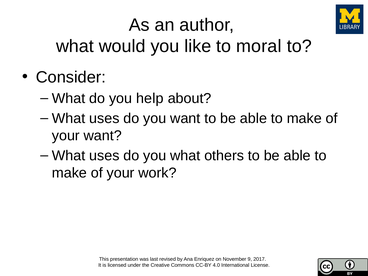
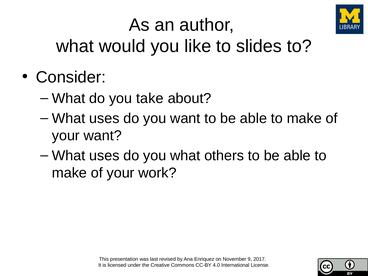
moral: moral -> slides (259, 46)
help: help -> take (150, 98)
